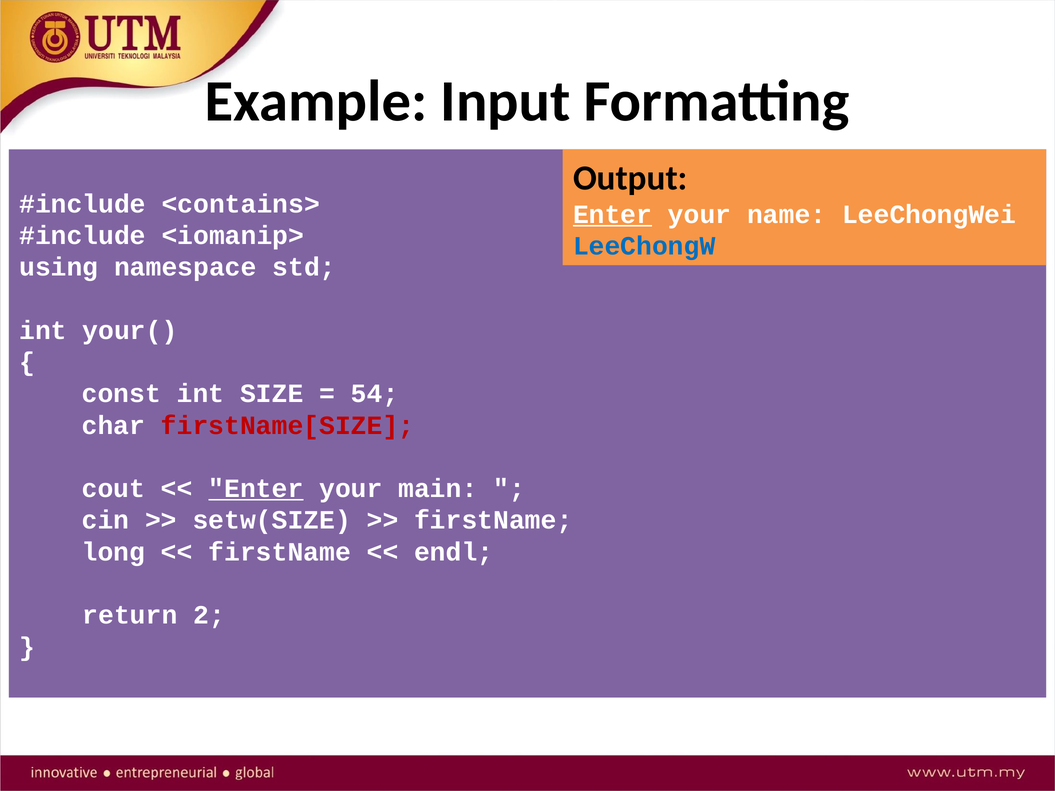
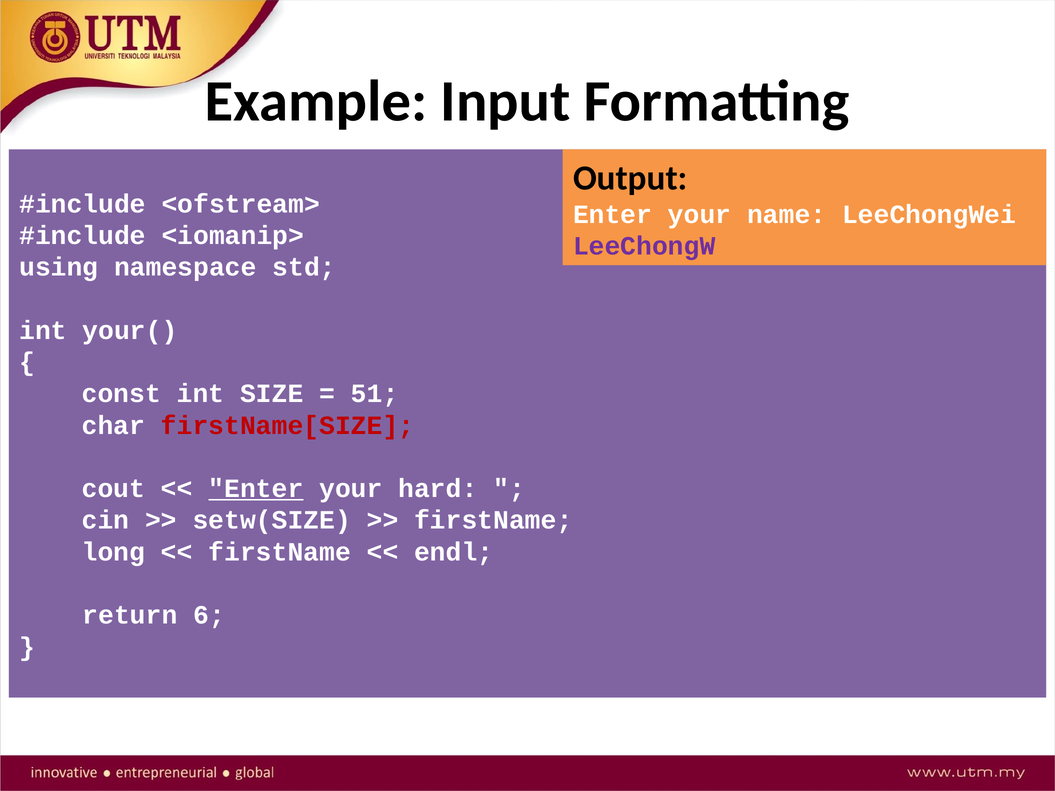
<contains>: <contains> -> <ofstream> (241, 204)
Enter underline: present -> none (613, 214)
LeeChongW colour: blue -> purple (644, 246)
54: 54 -> 51 (375, 394)
main: main -> hard (438, 489)
2: 2 -> 6 (209, 615)
